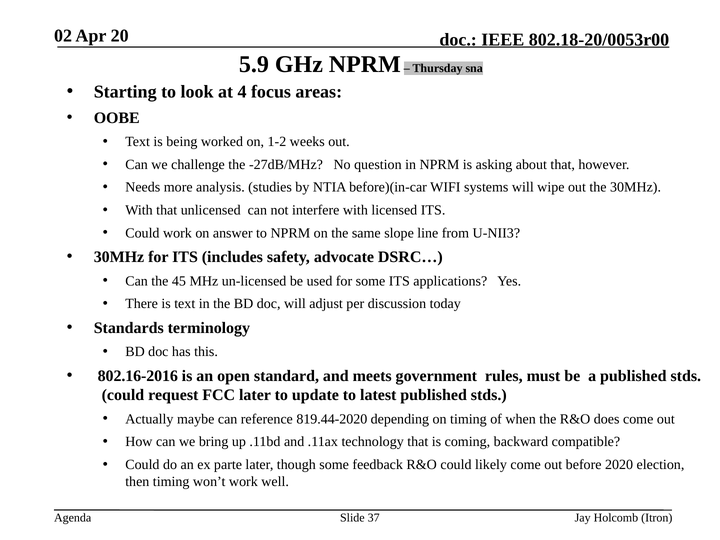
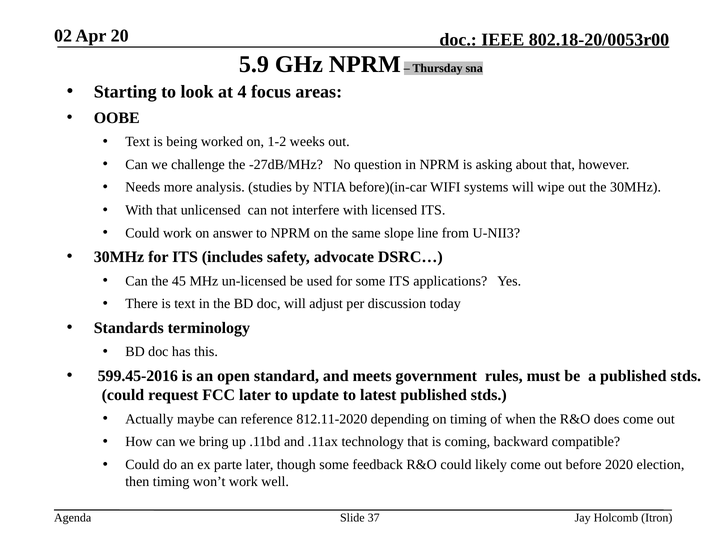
802.16-2016: 802.16-2016 -> 599.45-2016 (138, 376)
819.44-2020: 819.44-2020 -> 812.11-2020 (332, 419)
